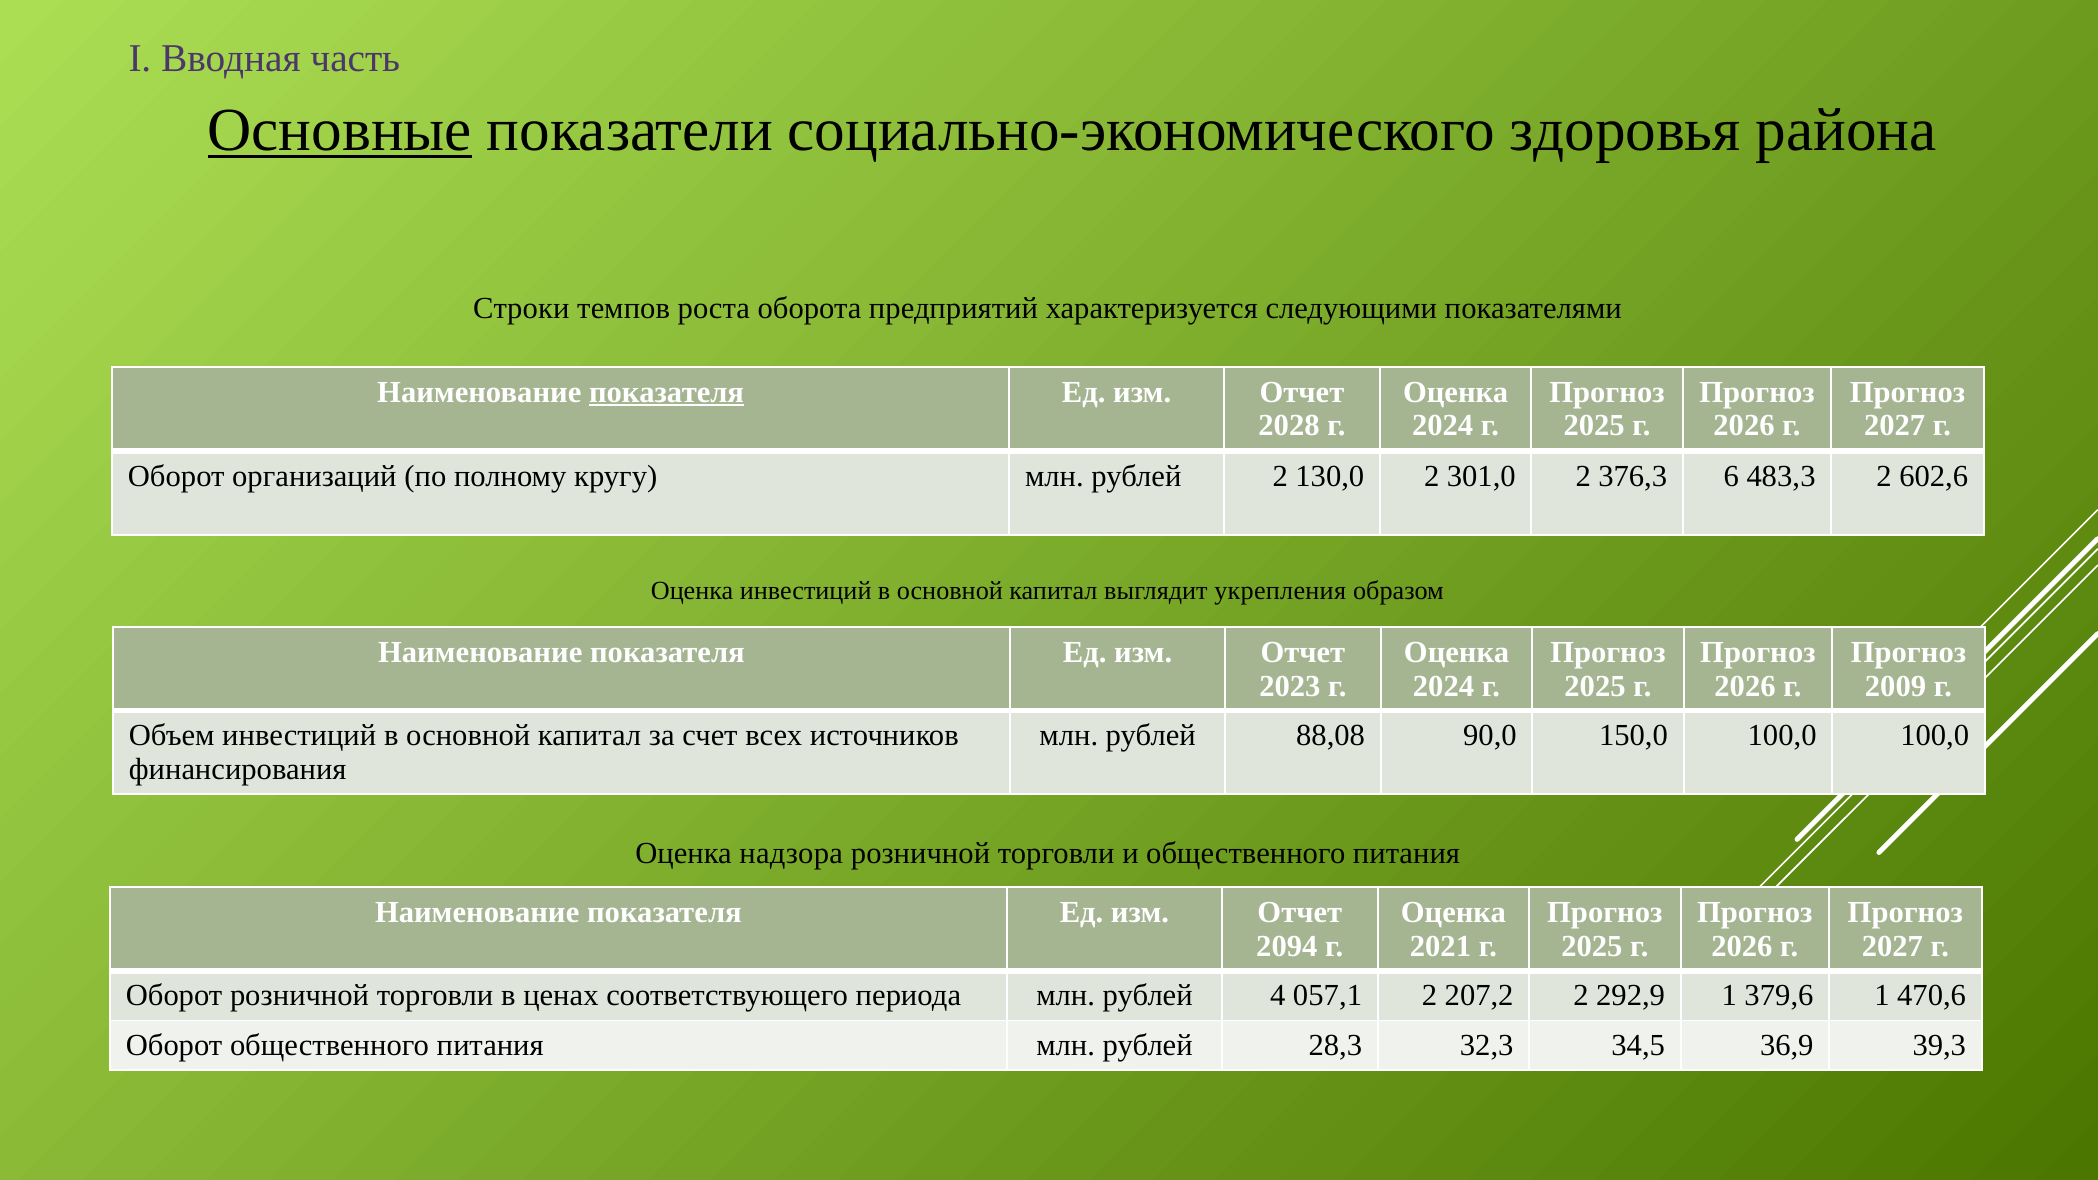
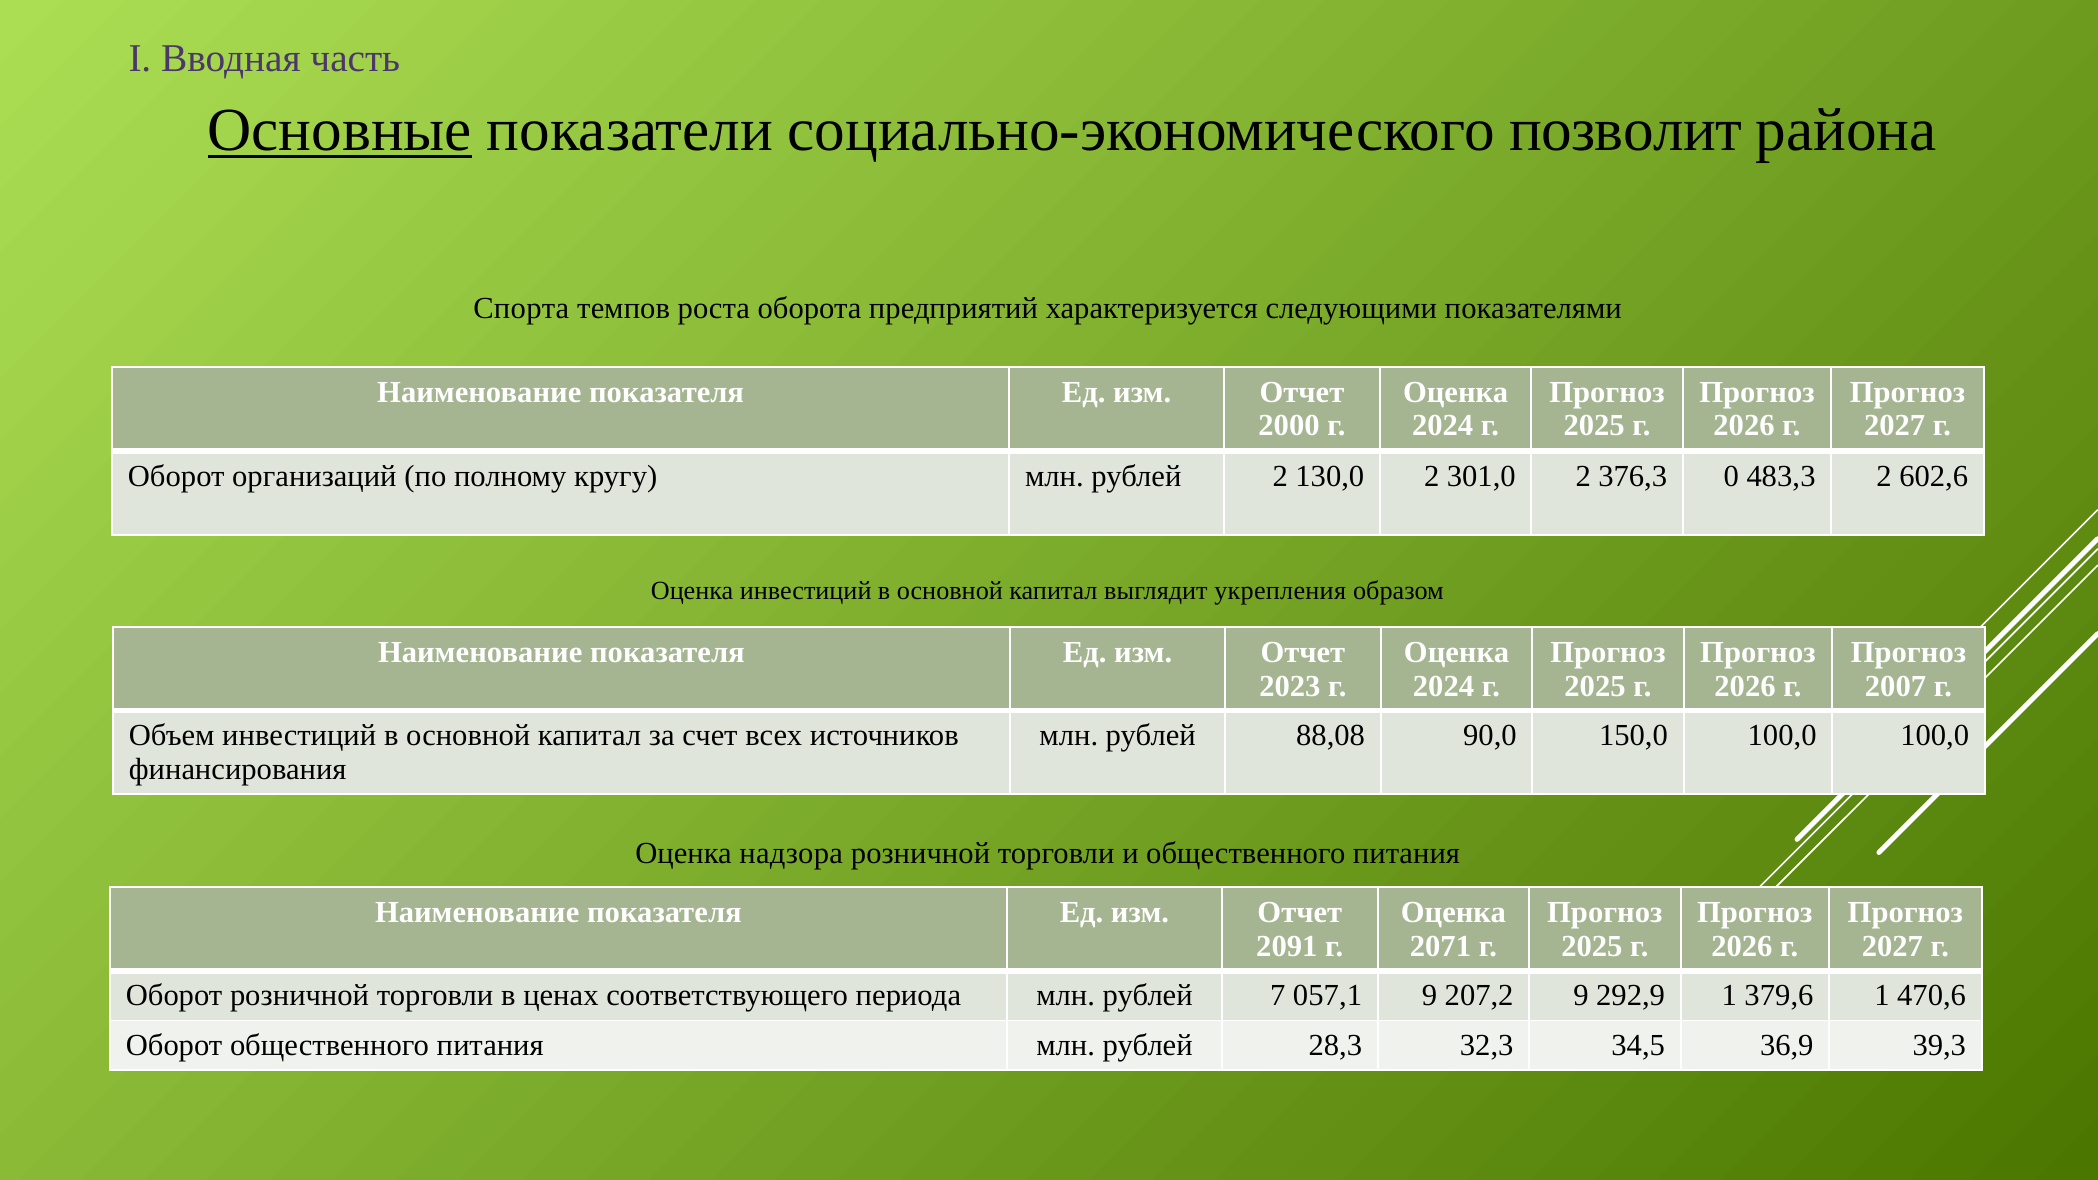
здоровья: здоровья -> позволит (1626, 130)
Строки: Строки -> Спорта (521, 309)
показателя underline: present -> none (667, 392)
2028: 2028 -> 2000 (1289, 426)
6: 6 -> 0 (1731, 476)
2009: 2009 -> 2007 (1896, 686)
2094: 2094 -> 2091 (1287, 946)
2021: 2021 -> 2071 (1440, 946)
4: 4 -> 7 (1278, 996)
057,1 2: 2 -> 9 (1429, 996)
207,2 2: 2 -> 9 (1581, 996)
